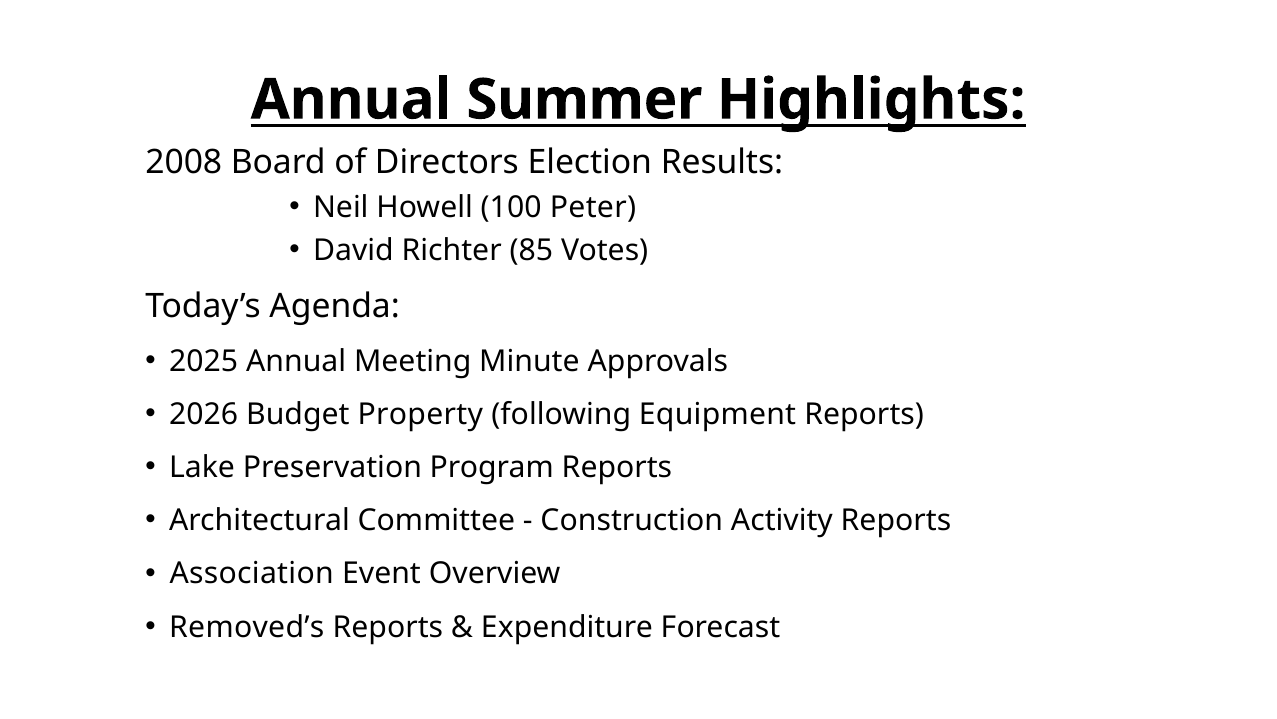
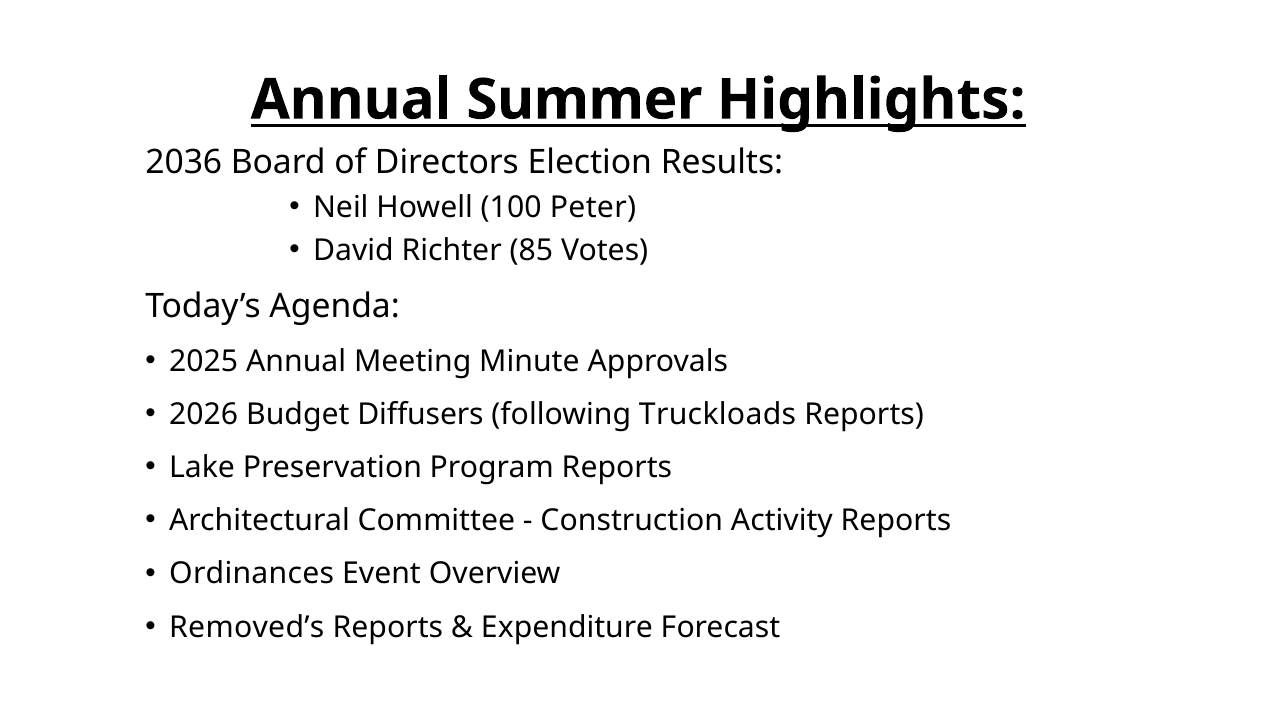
2008: 2008 -> 2036 (184, 162)
Property: Property -> Diffusers (420, 415)
Equipment: Equipment -> Truckloads (718, 415)
Association: Association -> Ordinances (252, 574)
